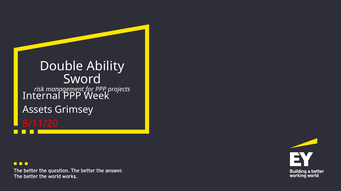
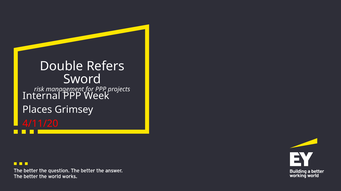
Ability: Ability -> Refers (105, 67)
Assets: Assets -> Places (37, 110)
8/11/20: 8/11/20 -> 4/11/20 (40, 124)
